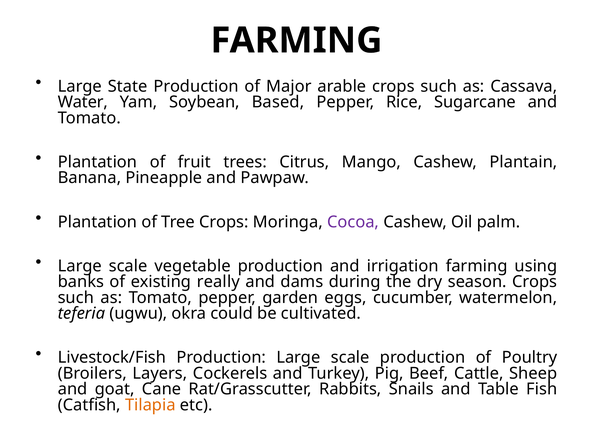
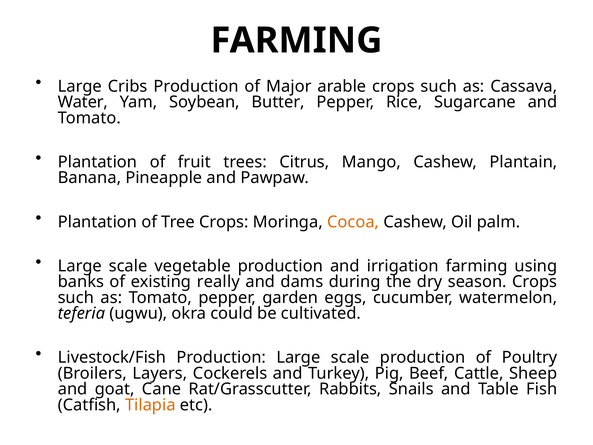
State: State -> Cribs (128, 86)
Based: Based -> Butter (278, 102)
Cocoa colour: purple -> orange (353, 222)
